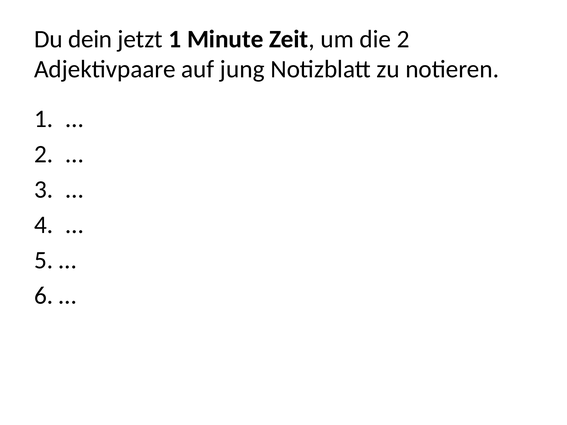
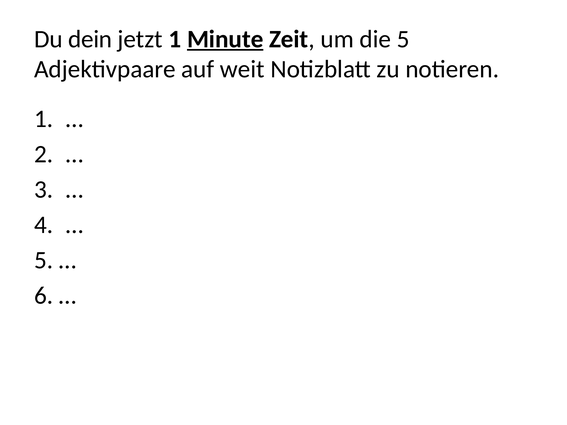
Minute underline: none -> present (225, 39)
die 2: 2 -> 5 (403, 39)
jung: jung -> weit (242, 69)
